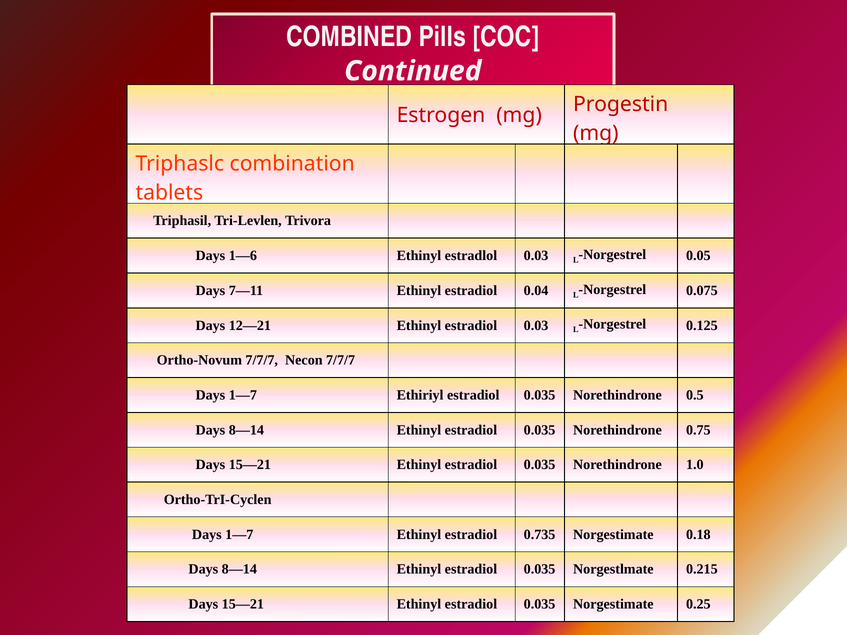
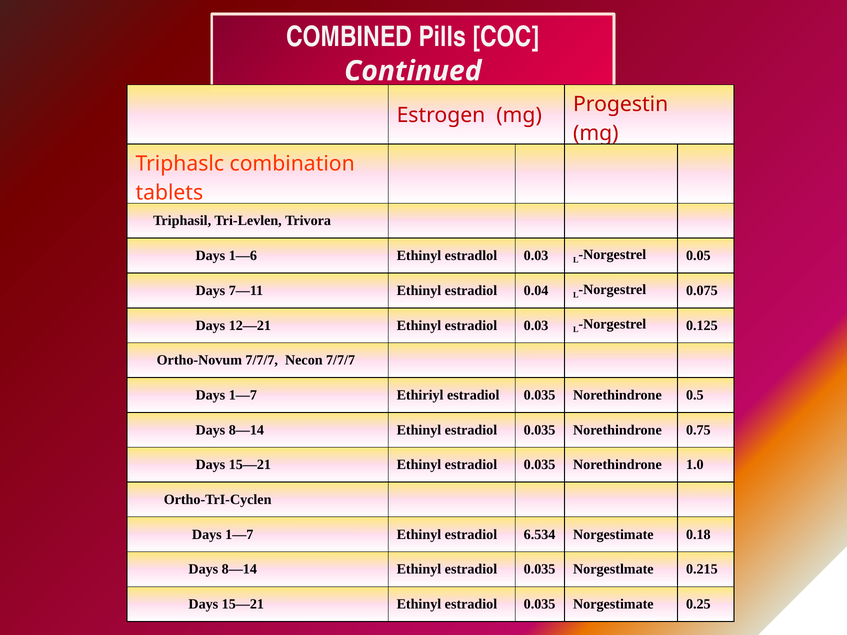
0.735: 0.735 -> 6.534 (540, 535)
